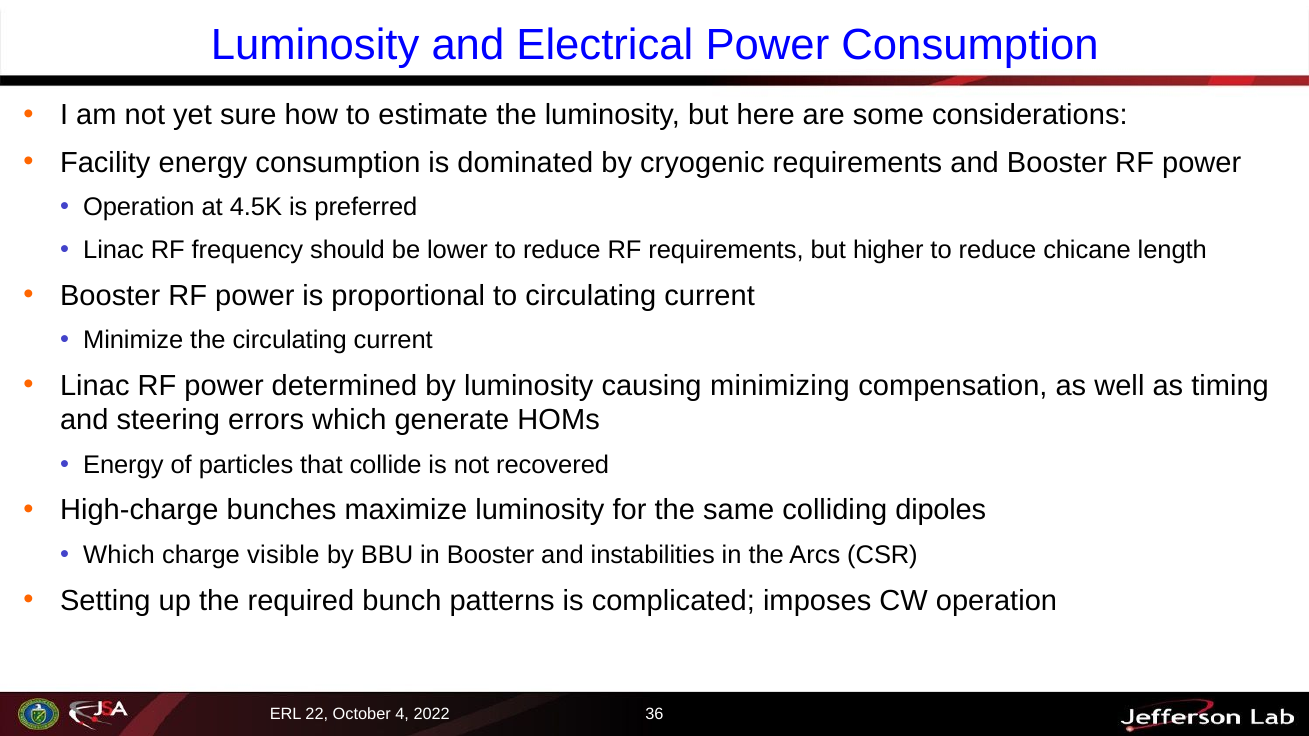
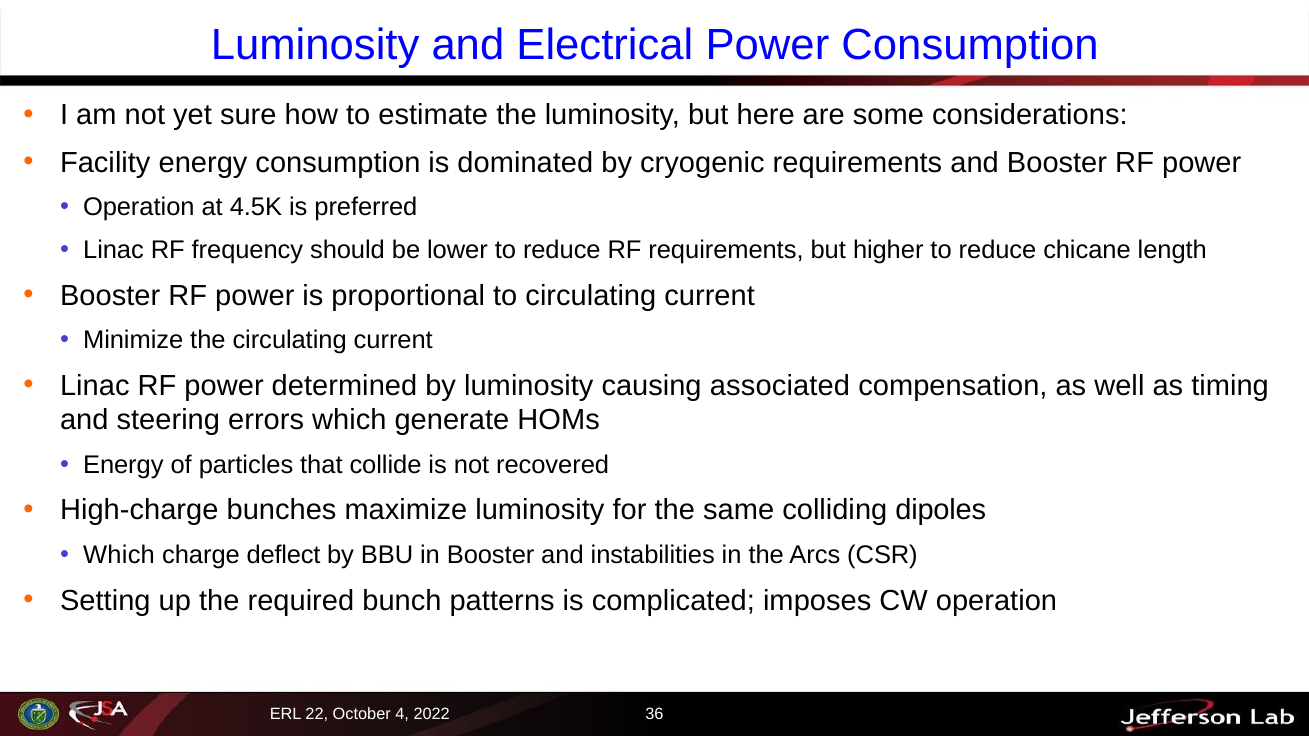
minimizing: minimizing -> associated (780, 386)
visible: visible -> deflect (284, 555)
